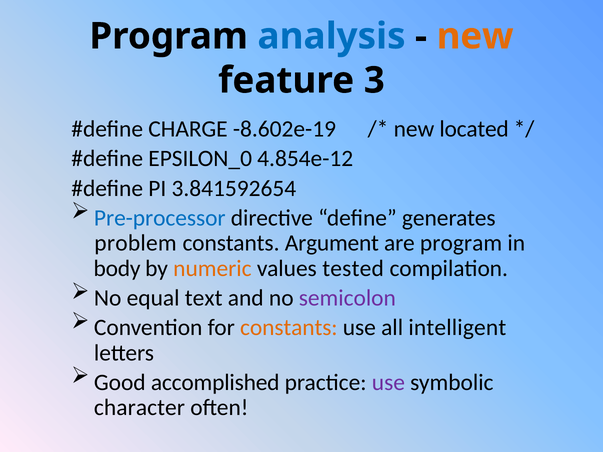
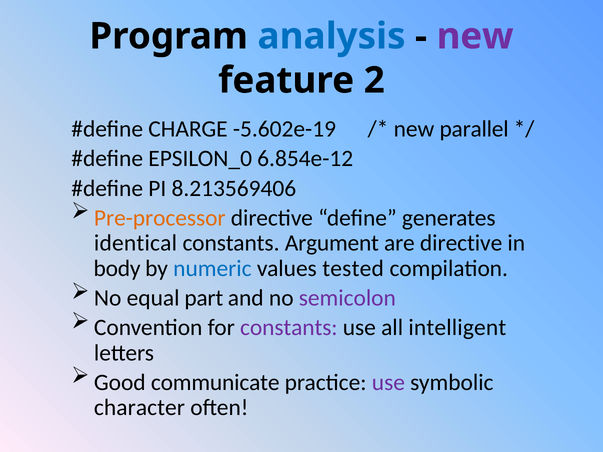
new colour: orange -> purple (475, 36)
3: 3 -> 2 (374, 80)
-8.602e-19: -8.602e-19 -> -5.602e-19 (284, 129)
located: located -> parallel (474, 129)
4.854e-12: 4.854e-12 -> 6.854e-12 (305, 159)
3.841592654: 3.841592654 -> 8.213569406 (234, 188)
Pre-processor colour: blue -> orange (160, 218)
problem: problem -> identical (136, 243)
are program: program -> directive (461, 243)
numeric colour: orange -> blue (212, 269)
text: text -> part (204, 298)
constants colour: orange -> purple (289, 328)
accomplished: accomplished -> communicate (215, 383)
